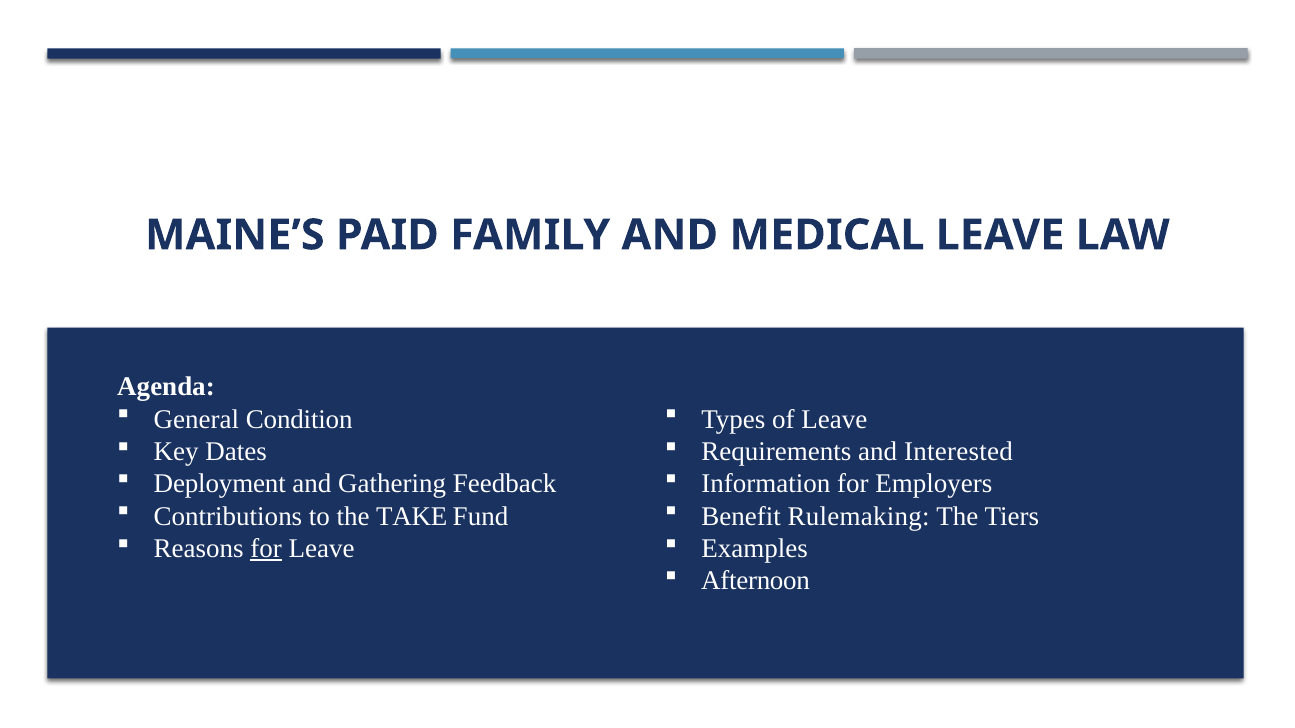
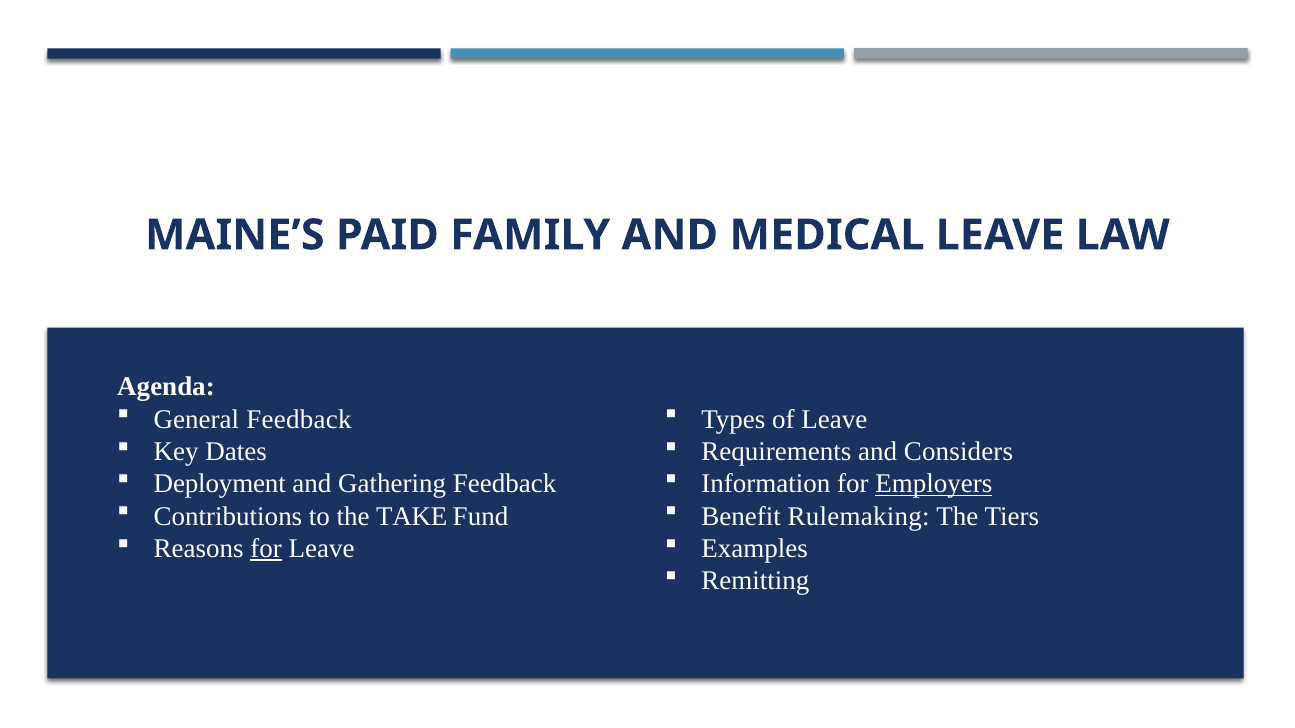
General Condition: Condition -> Feedback (299, 419)
Interested: Interested -> Considers (958, 452)
Employers underline: none -> present (934, 484)
Afternoon: Afternoon -> Remitting (755, 581)
